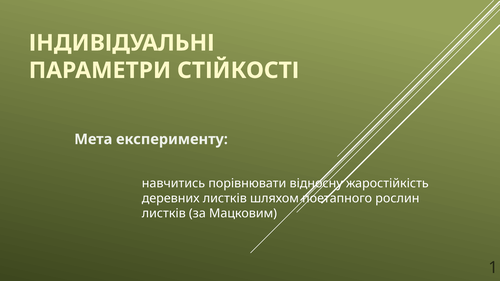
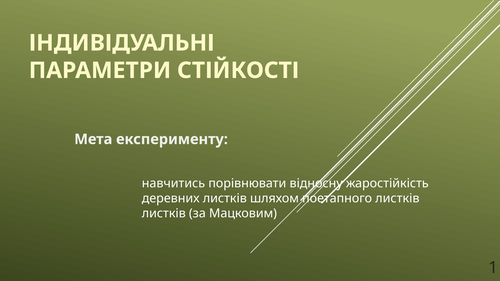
поетапного рослин: рослин -> листків (397, 199)
